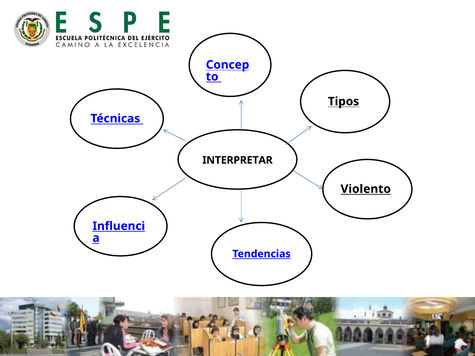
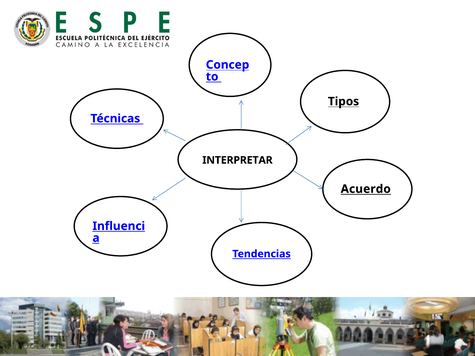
Violento: Violento -> Acuerdo (366, 189)
